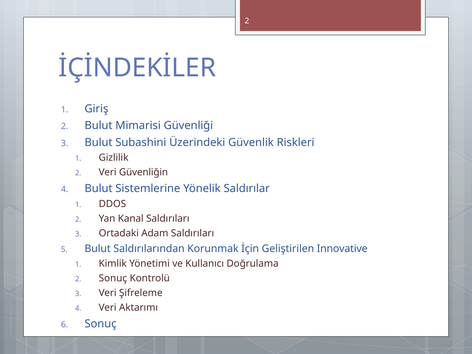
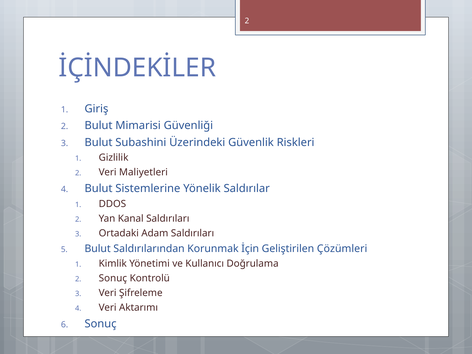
Güvenliğin: Güvenliğin -> Maliyetleri (143, 172)
Innovative: Innovative -> Çözümleri (342, 249)
